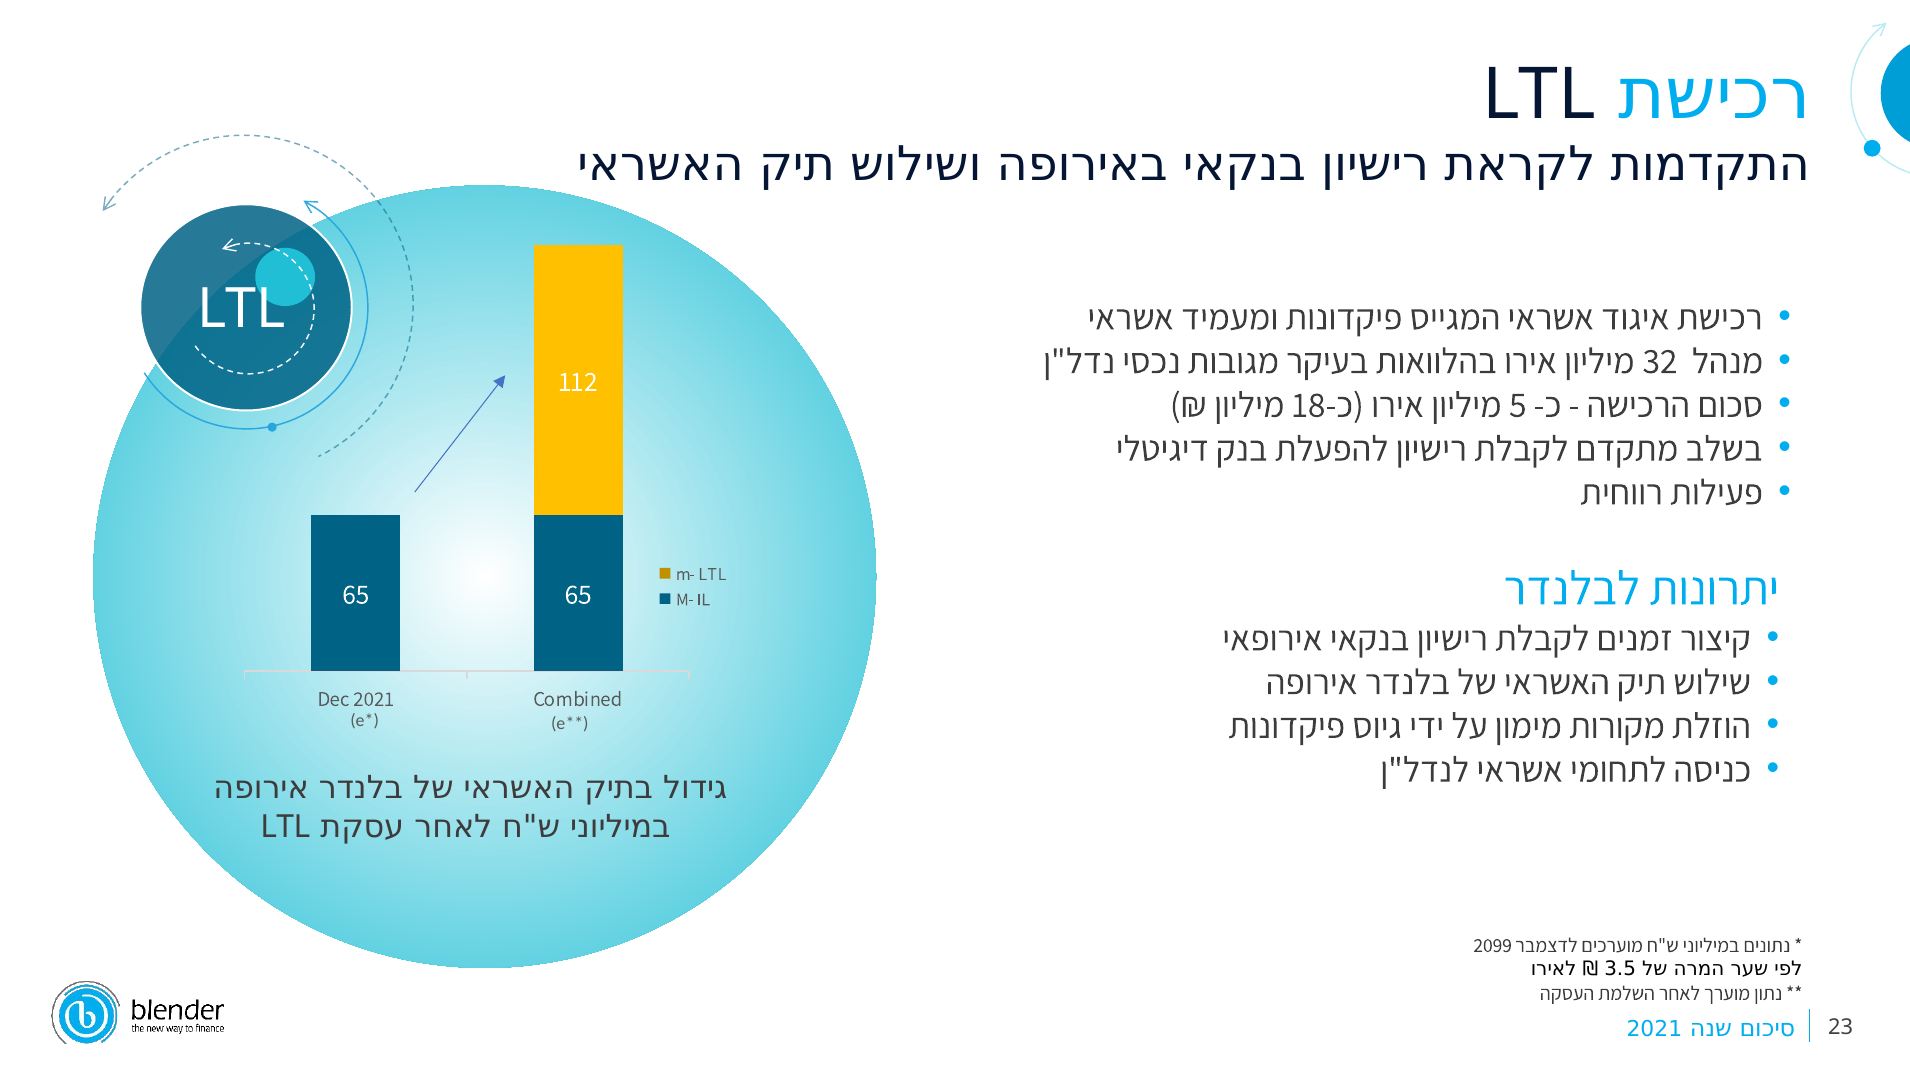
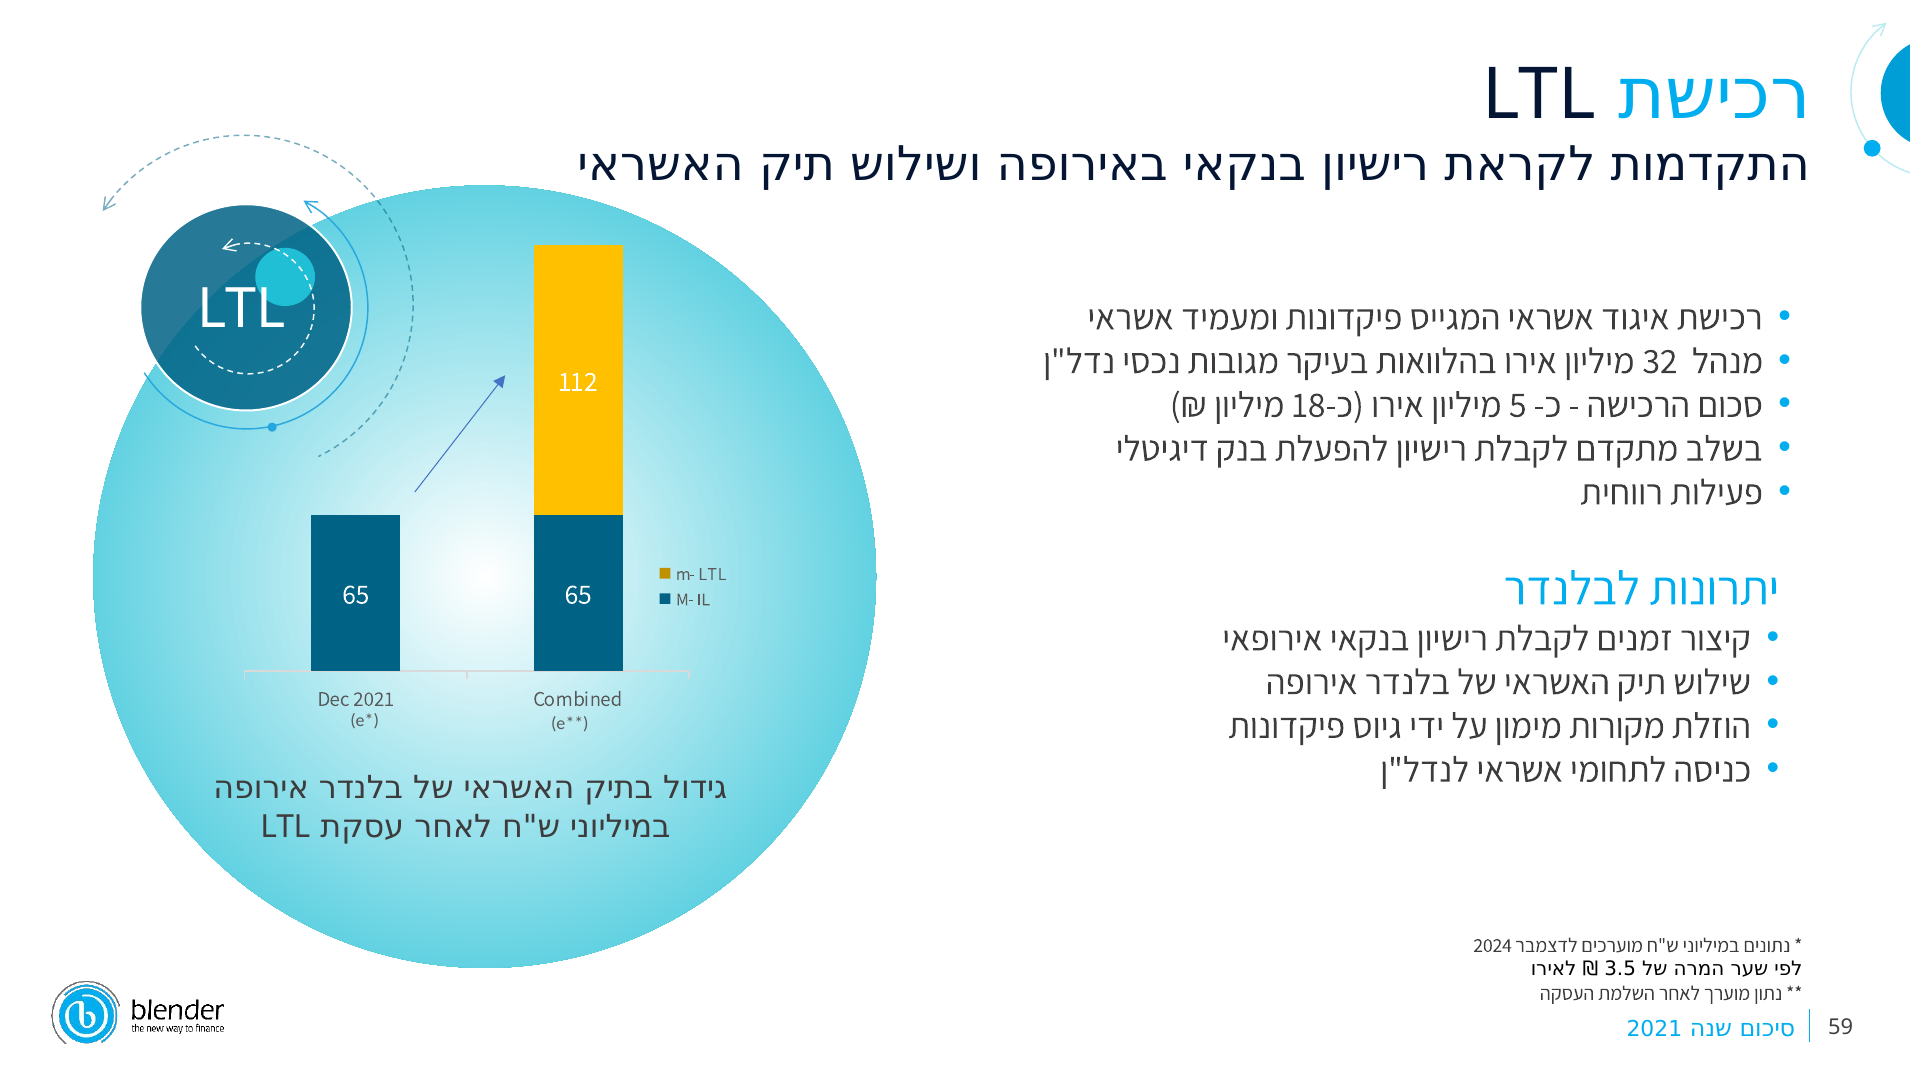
2099: 2099 -> 2024 (1493, 946)
23: 23 -> 59 (1841, 1028)
